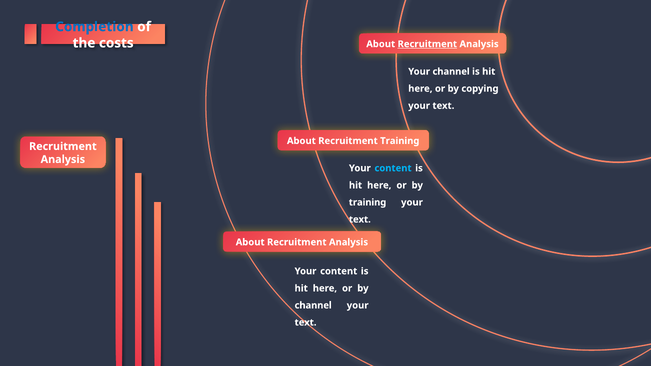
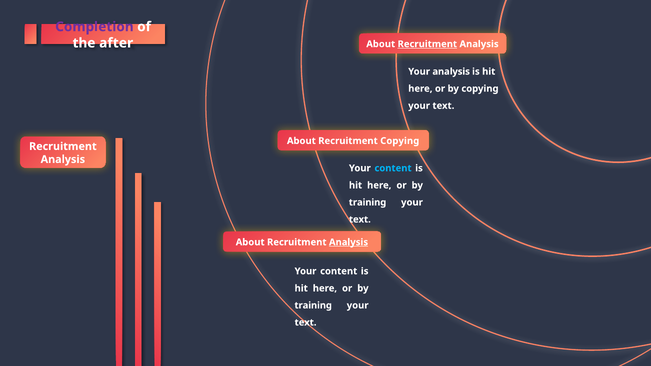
Completion colour: blue -> purple (94, 27)
costs: costs -> after (116, 43)
Your channel: channel -> analysis (451, 72)
Recruitment Training: Training -> Copying (400, 141)
Analysis underline: none -> present (349, 242)
channel: channel -> training (313, 305)
